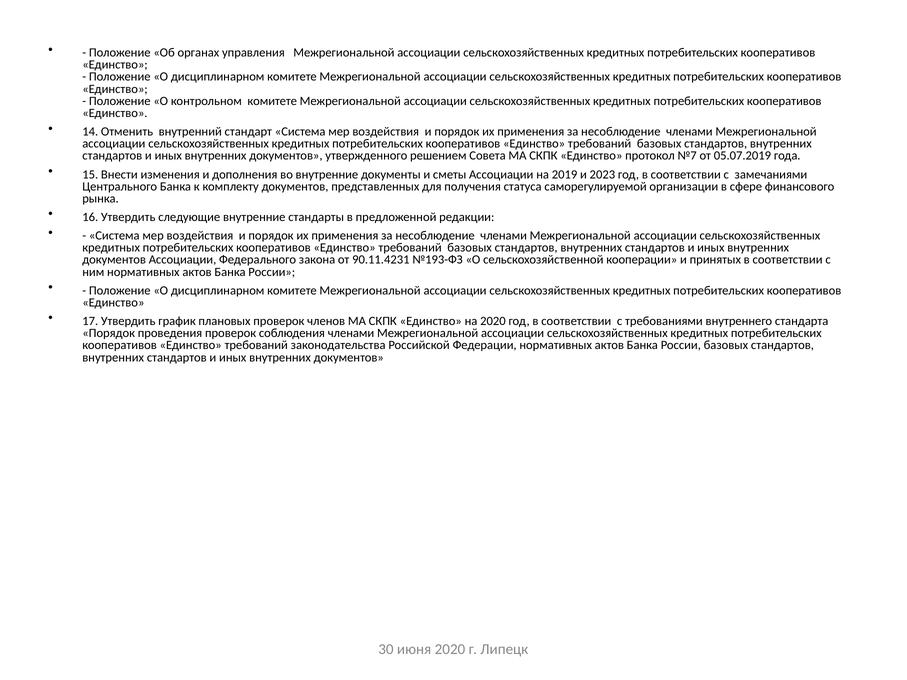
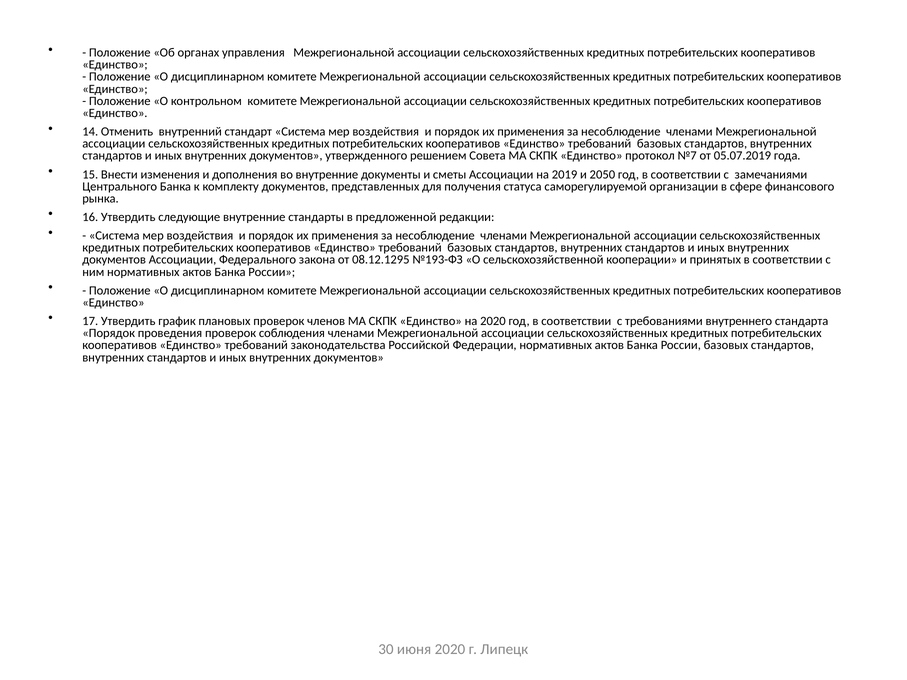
2023: 2023 -> 2050 (602, 174)
90.11.4231: 90.11.4231 -> 08.12.1295 (381, 260)
